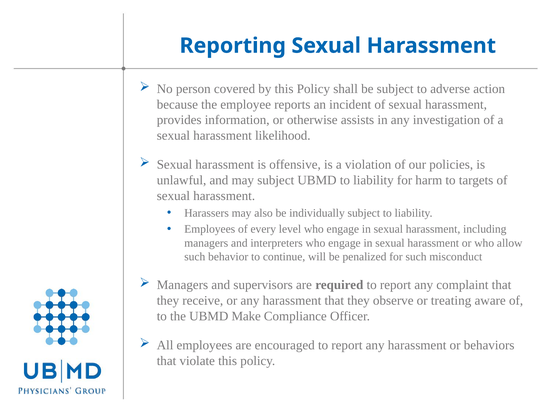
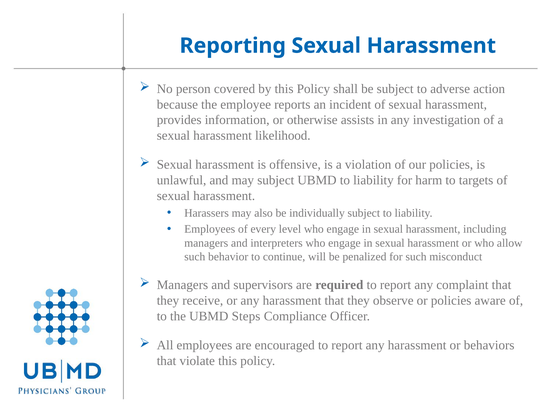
or treating: treating -> policies (451, 301)
Make: Make -> Steps (246, 316)
